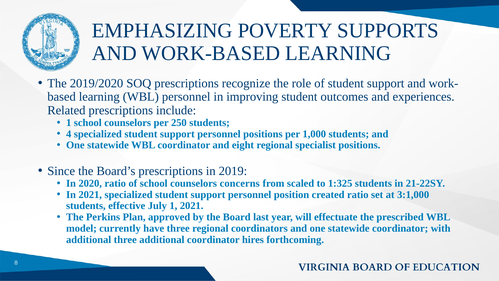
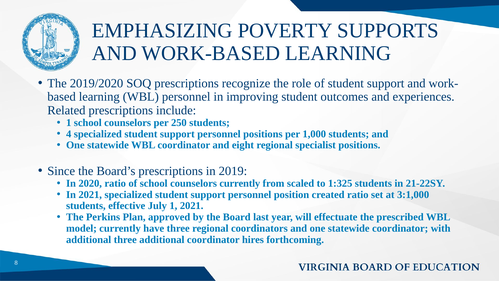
counselors concerns: concerns -> currently (240, 183)
